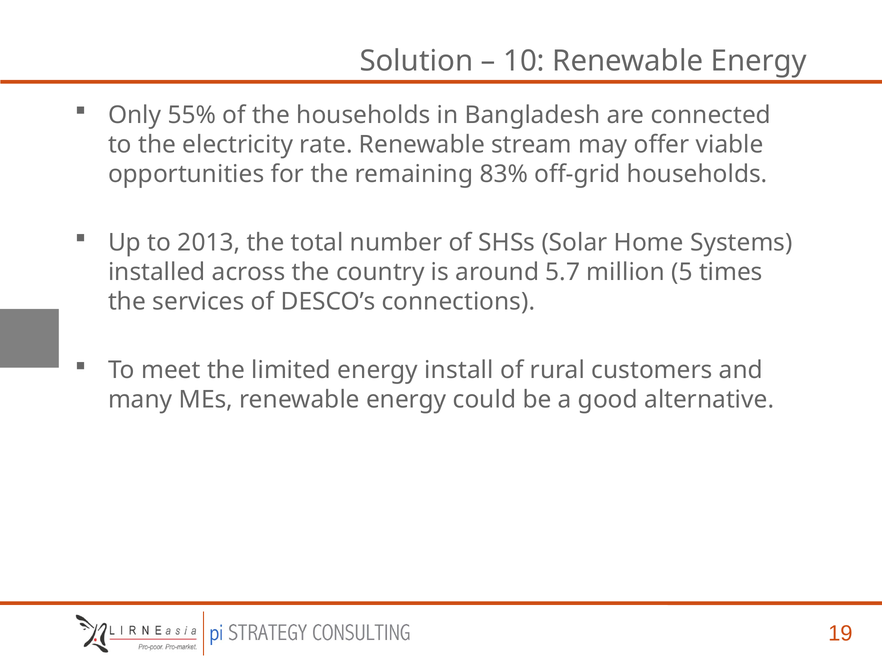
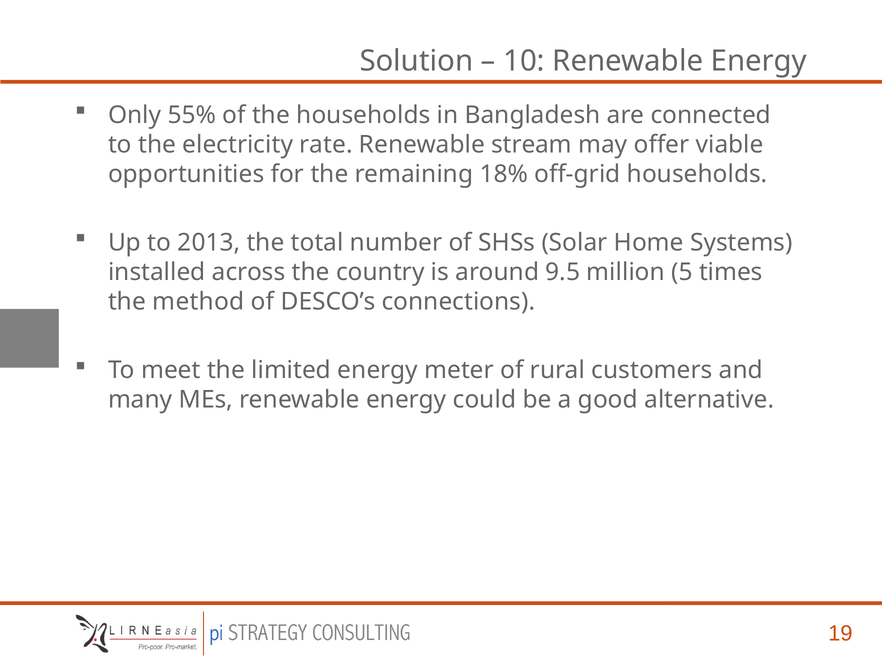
83%: 83% -> 18% (504, 174)
5.7: 5.7 -> 9.5 (563, 272)
services: services -> method (198, 301)
install: install -> meter (459, 370)
